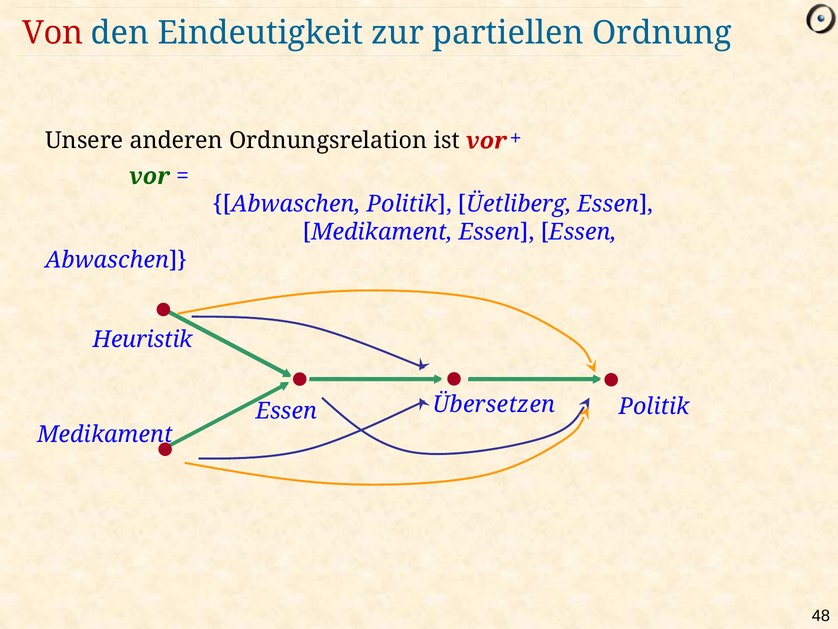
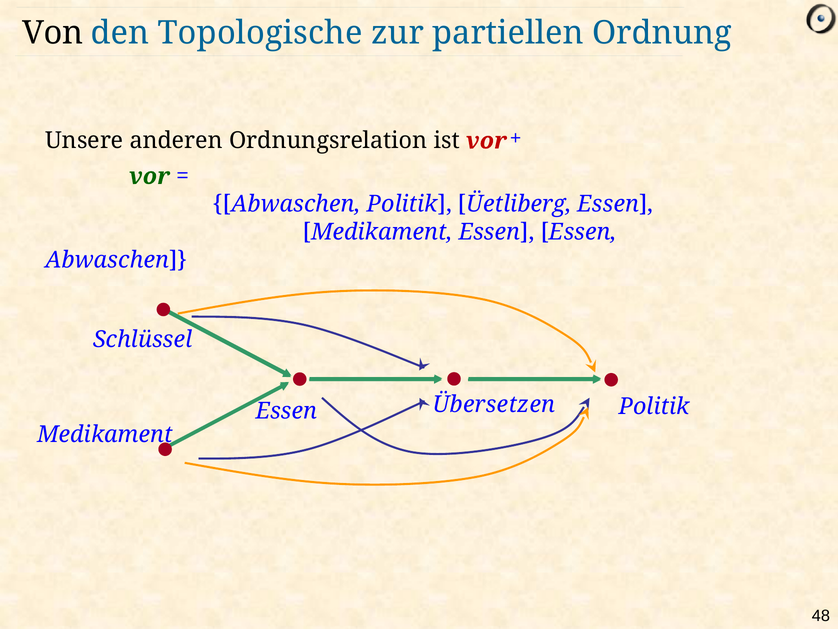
Von colour: red -> black (53, 33)
Eindeutigkeit: Eindeutigkeit -> Topologische (260, 33)
Heuristik: Heuristik -> Schlüssel (143, 339)
